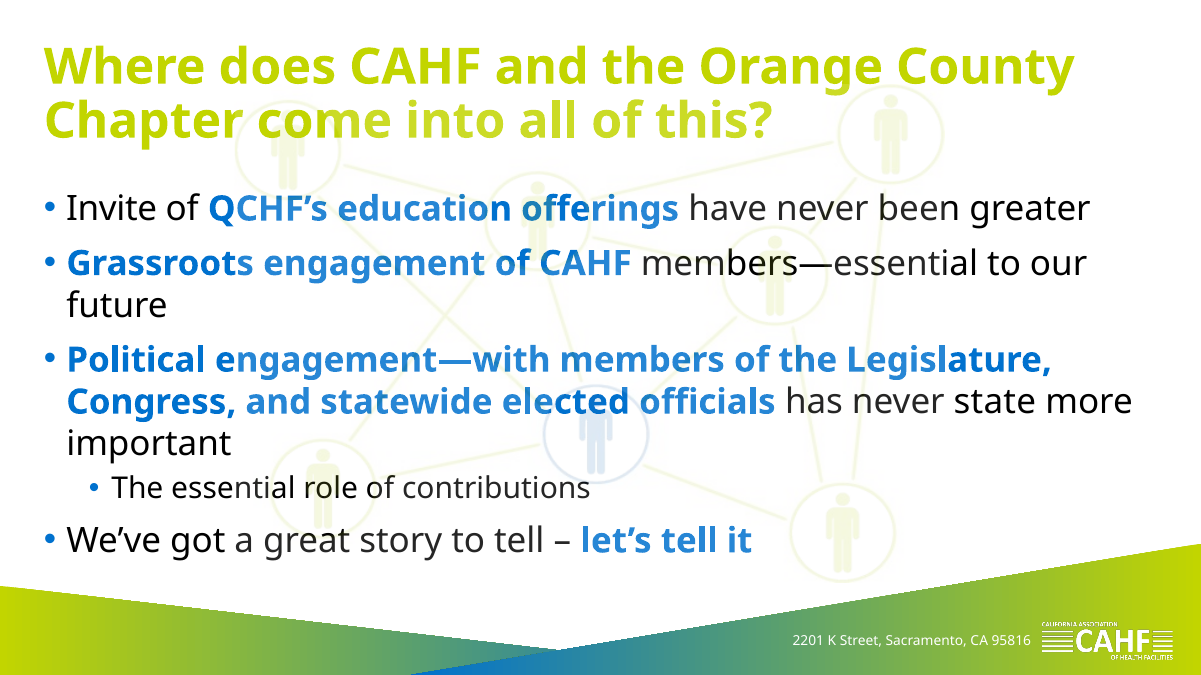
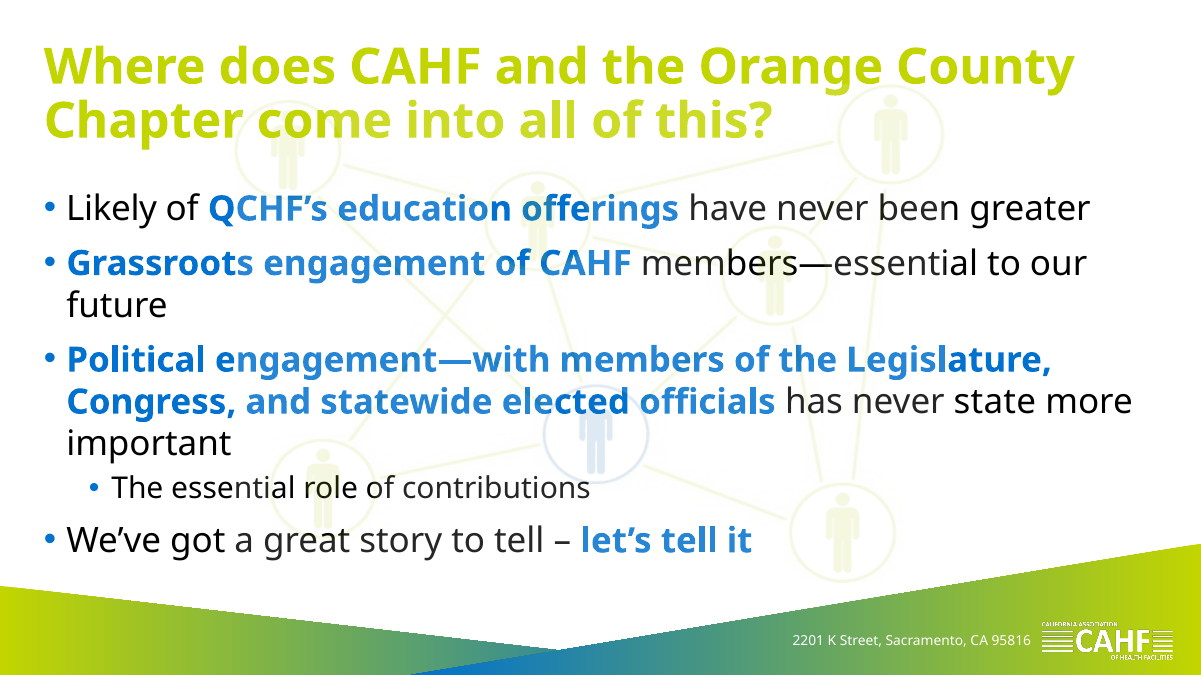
Invite: Invite -> Likely (112, 209)
